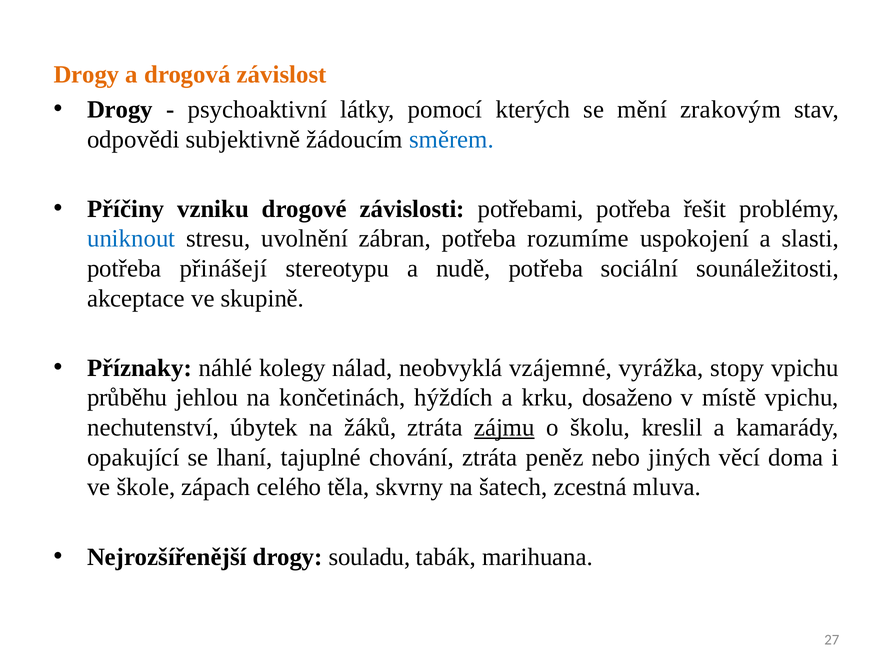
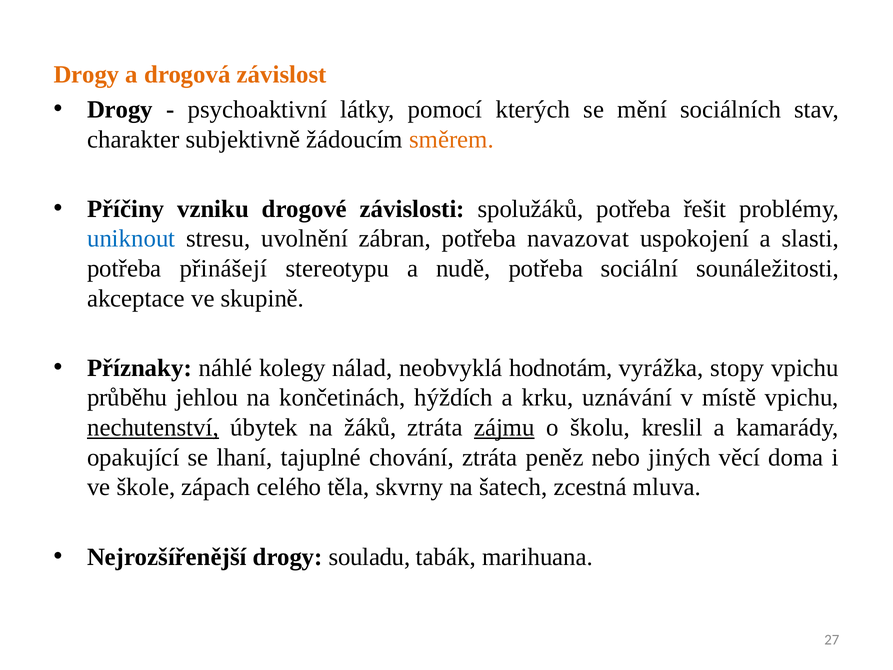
zrakovým: zrakovým -> sociálních (731, 109)
odpovědi: odpovědi -> charakter (133, 139)
směrem colour: blue -> orange (451, 139)
potřebami: potřebami -> spolužáků (531, 209)
rozumíme: rozumíme -> navazovat (578, 239)
vzájemné: vzájemné -> hodnotám (561, 368)
dosaženo: dosaženo -> uznávání (627, 398)
nechutenství underline: none -> present (153, 427)
